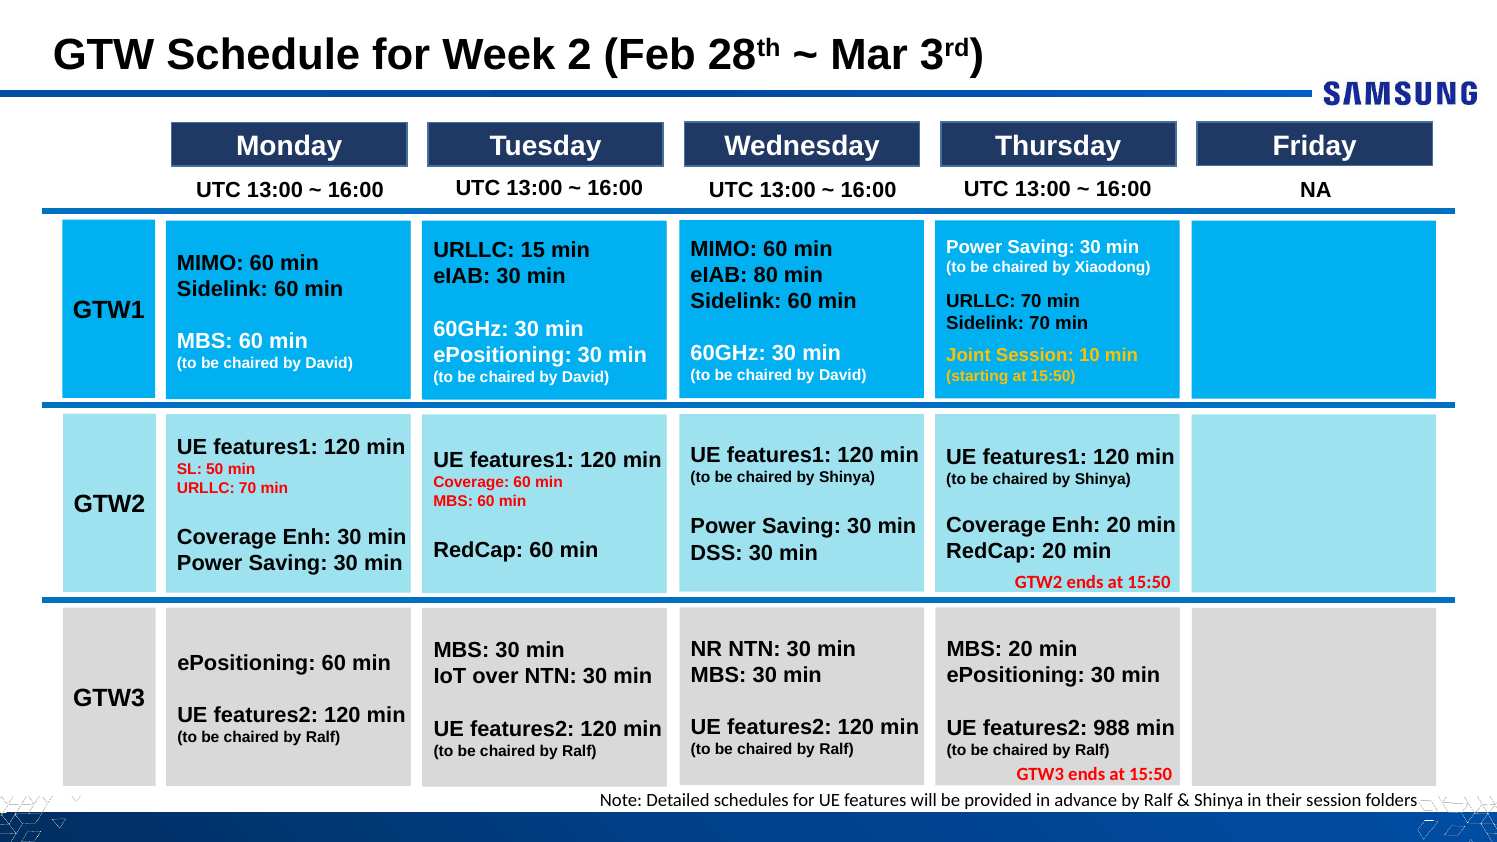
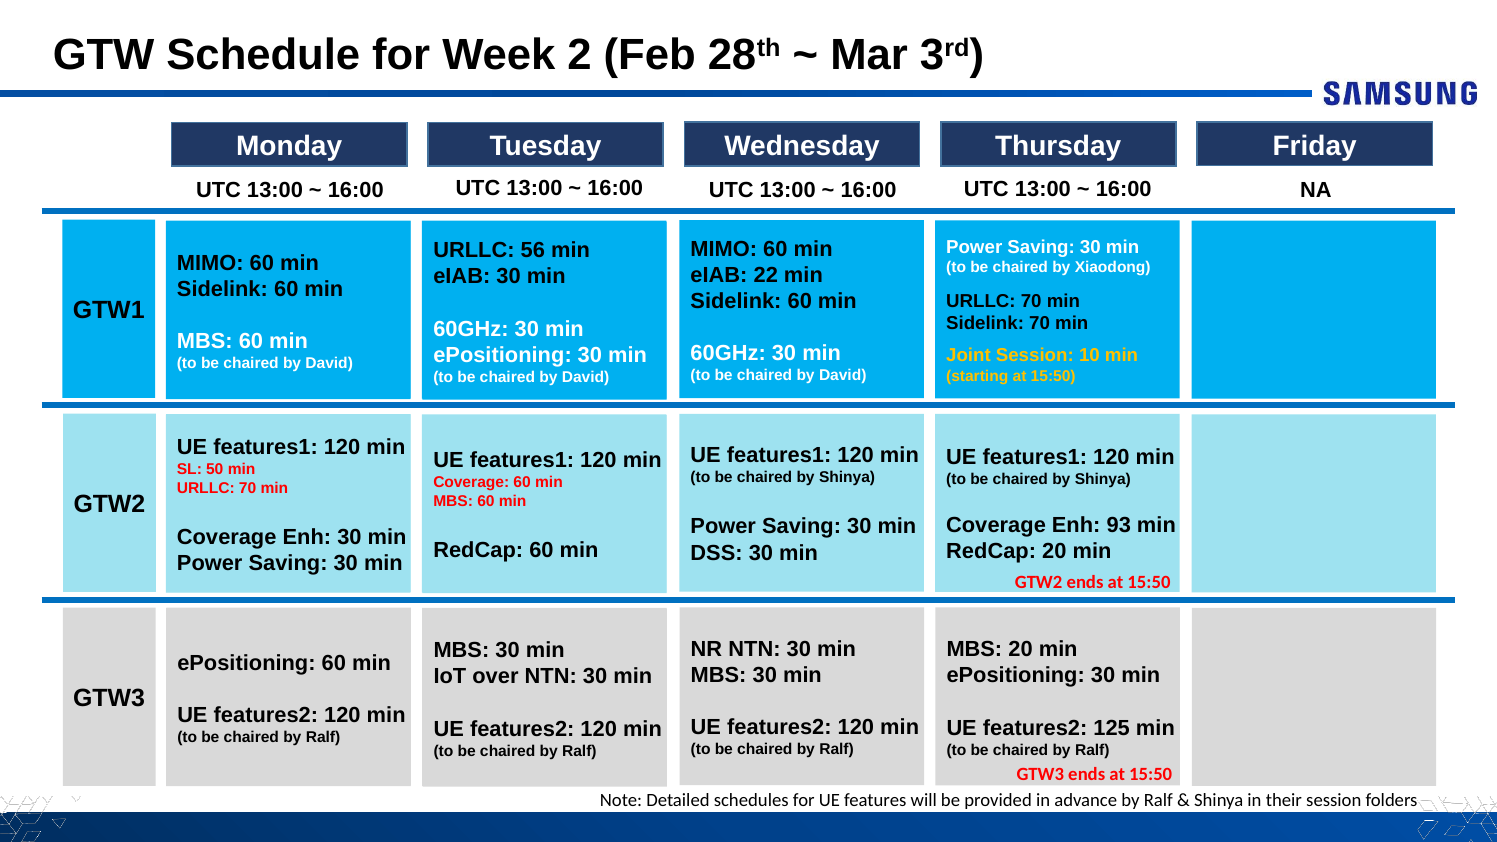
15: 15 -> 56 (533, 250)
80: 80 -> 22 (766, 275)
Enh 20: 20 -> 93 (1119, 525)
988: 988 -> 125 (1112, 728)
